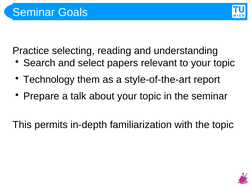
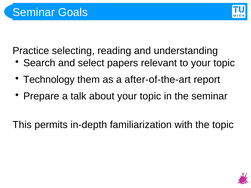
style-of-the-art: style-of-the-art -> after-of-the-art (158, 80)
